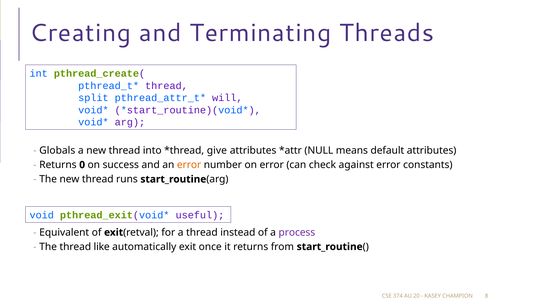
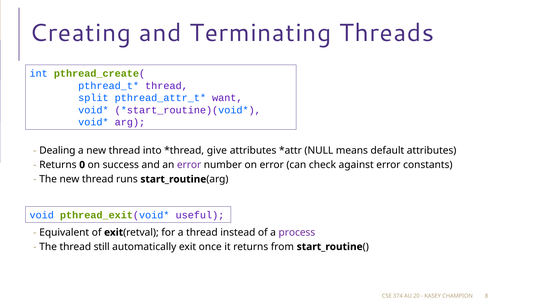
will: will -> want (227, 98)
Globals: Globals -> Dealing (57, 151)
error colour: orange -> purple (189, 165)
like: like -> still (102, 247)
